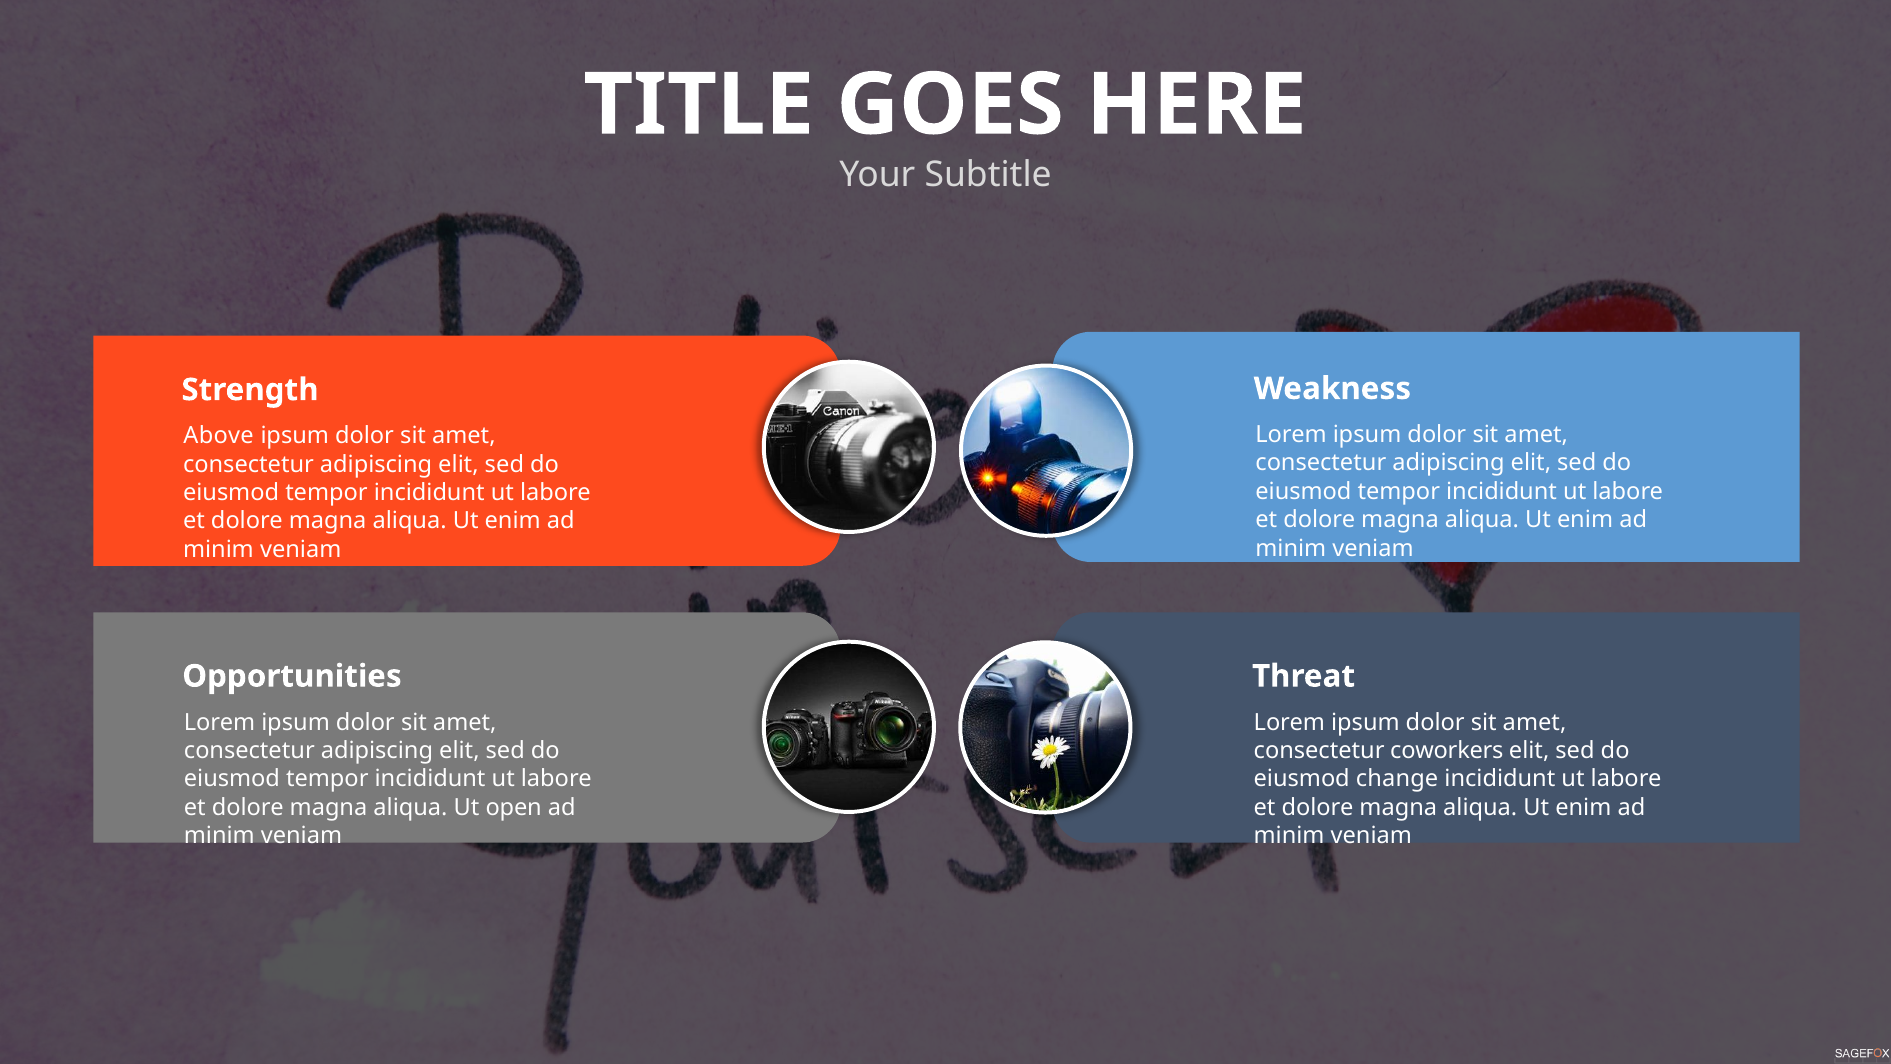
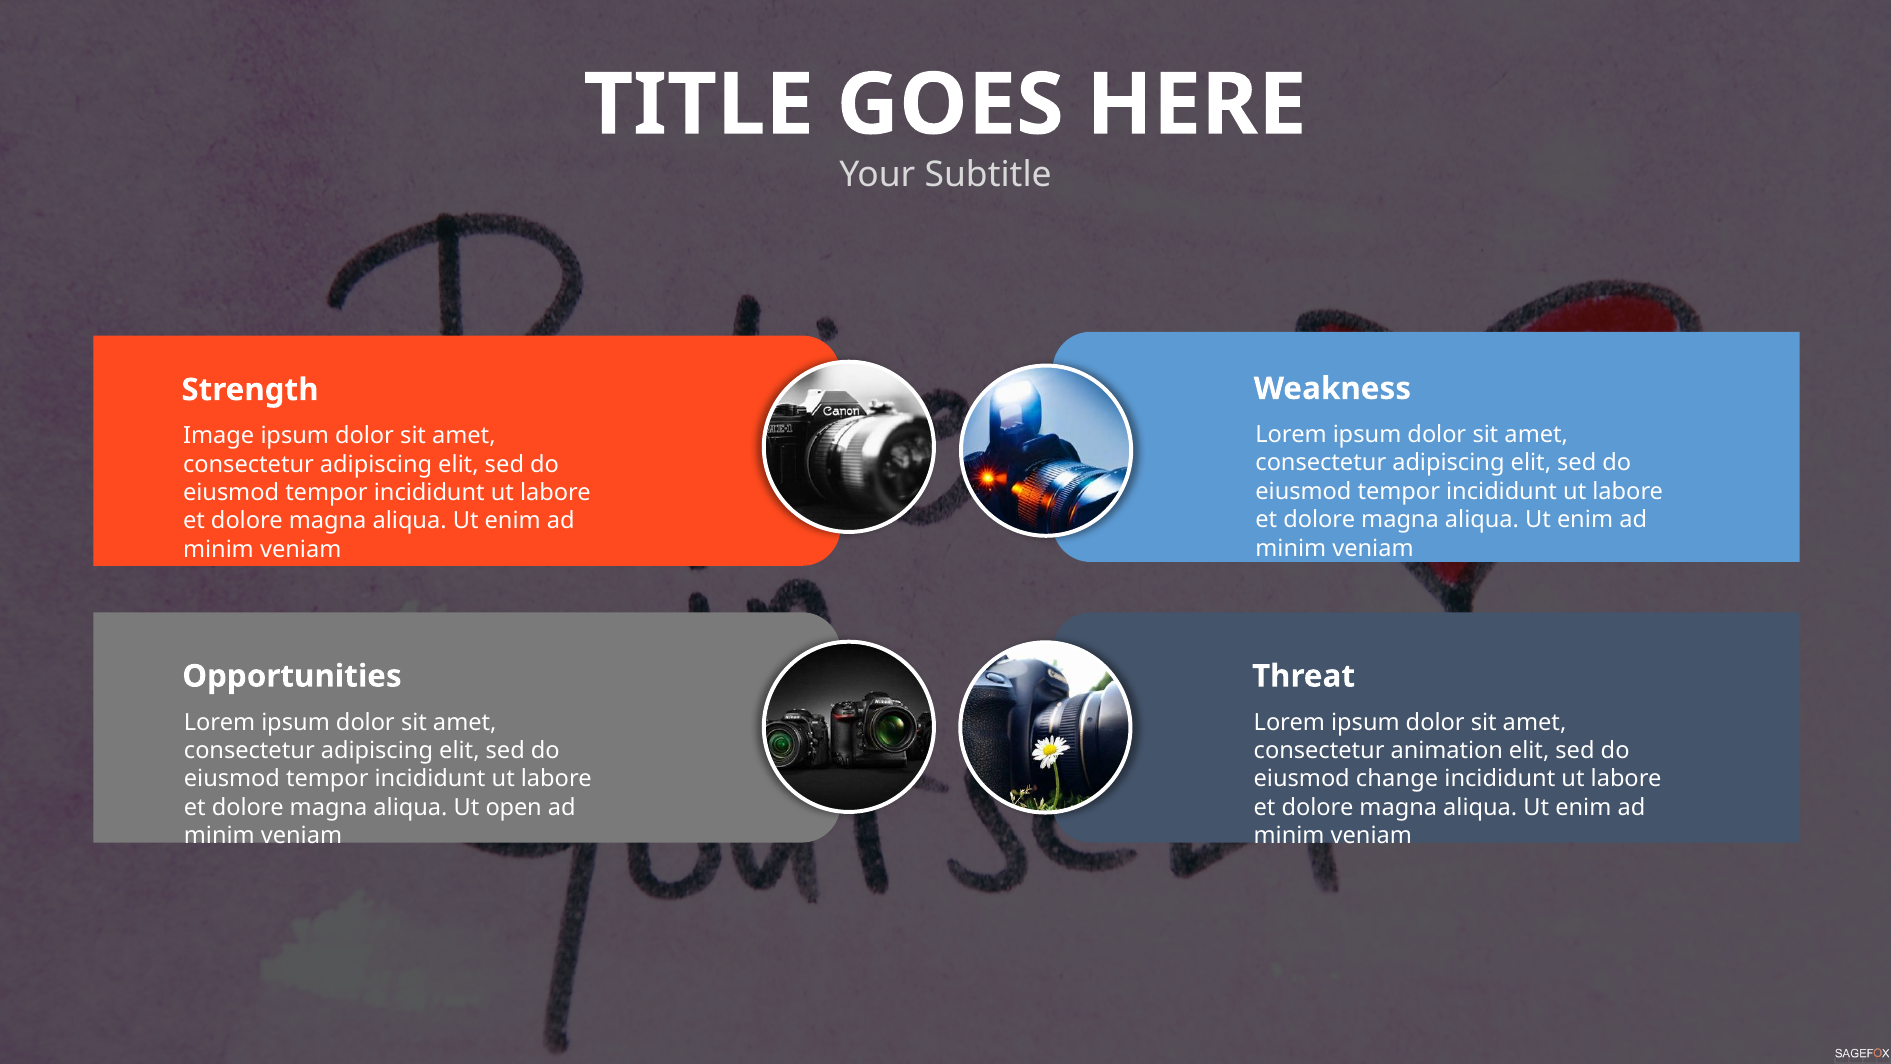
Above: Above -> Image (219, 436)
coworkers: coworkers -> animation (1447, 750)
